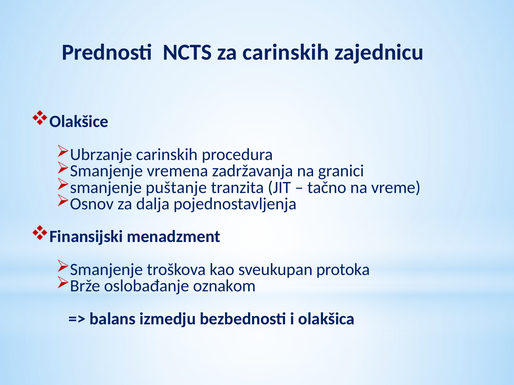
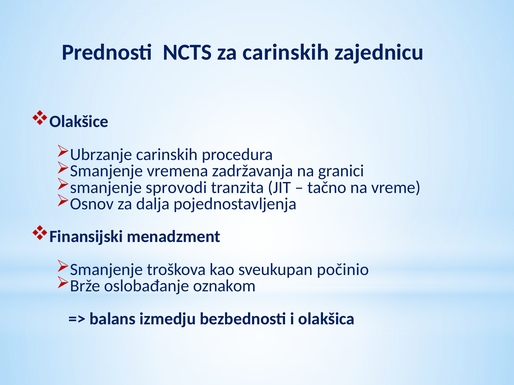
puštanje: puštanje -> sprovodi (176, 188)
protoka: protoka -> počinio (343, 270)
